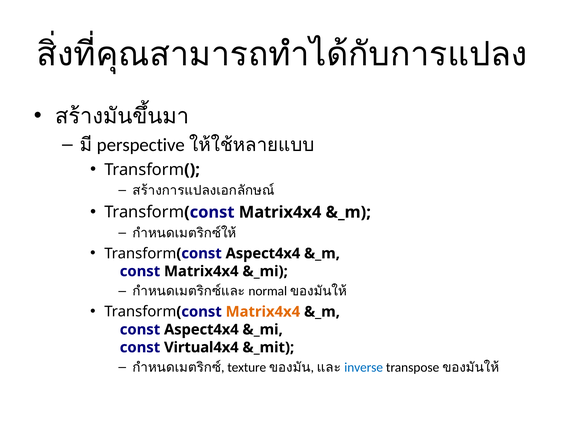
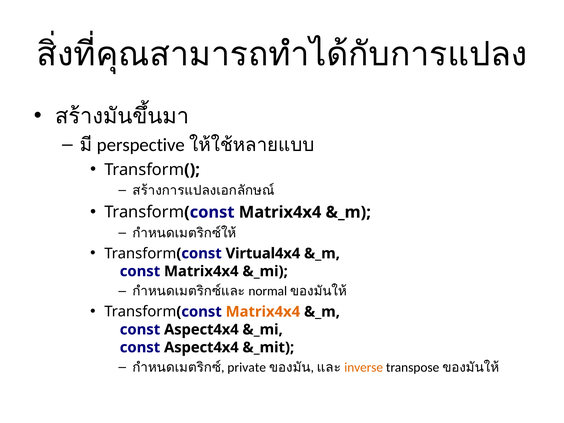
Aspect4x4: Aspect4x4 -> Virtual4x4 (263, 253)
Virtual4x4: Virtual4x4 -> Aspect4x4 (201, 347)
texture: texture -> private (247, 367)
inverse colour: blue -> orange (364, 367)
